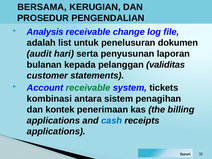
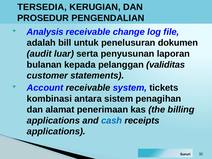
BERSAMA: BERSAMA -> TERSEDIA (42, 7)
list: list -> bill (65, 43)
hari: hari -> luar (64, 54)
receivable colour: green -> black (88, 88)
kontek: kontek -> alamat (60, 110)
